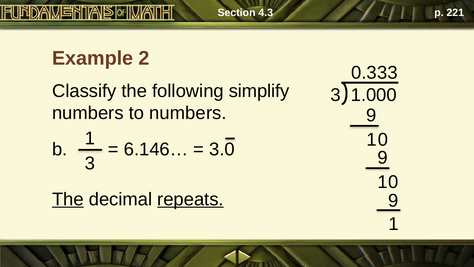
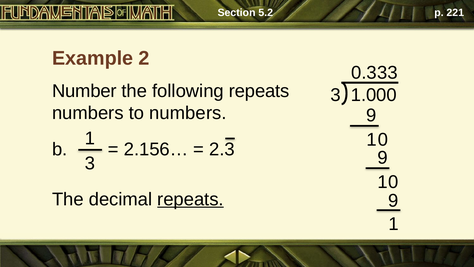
4.3: 4.3 -> 5.2 (266, 13)
Classify: Classify -> Number (84, 91)
following simplify: simplify -> repeats (259, 91)
6.146…: 6.146… -> 2.156… (156, 149)
3.0: 3.0 -> 2.3 (222, 149)
The underline: present -> none (68, 199)
